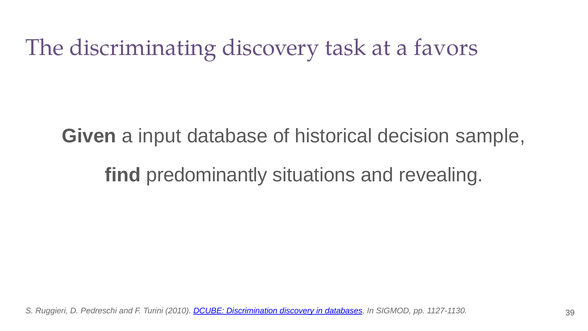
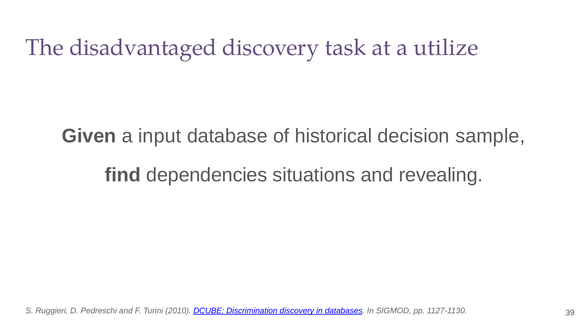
discriminating: discriminating -> disadvantaged (143, 48)
favors: favors -> utilize (446, 48)
predominantly: predominantly -> dependencies (207, 175)
